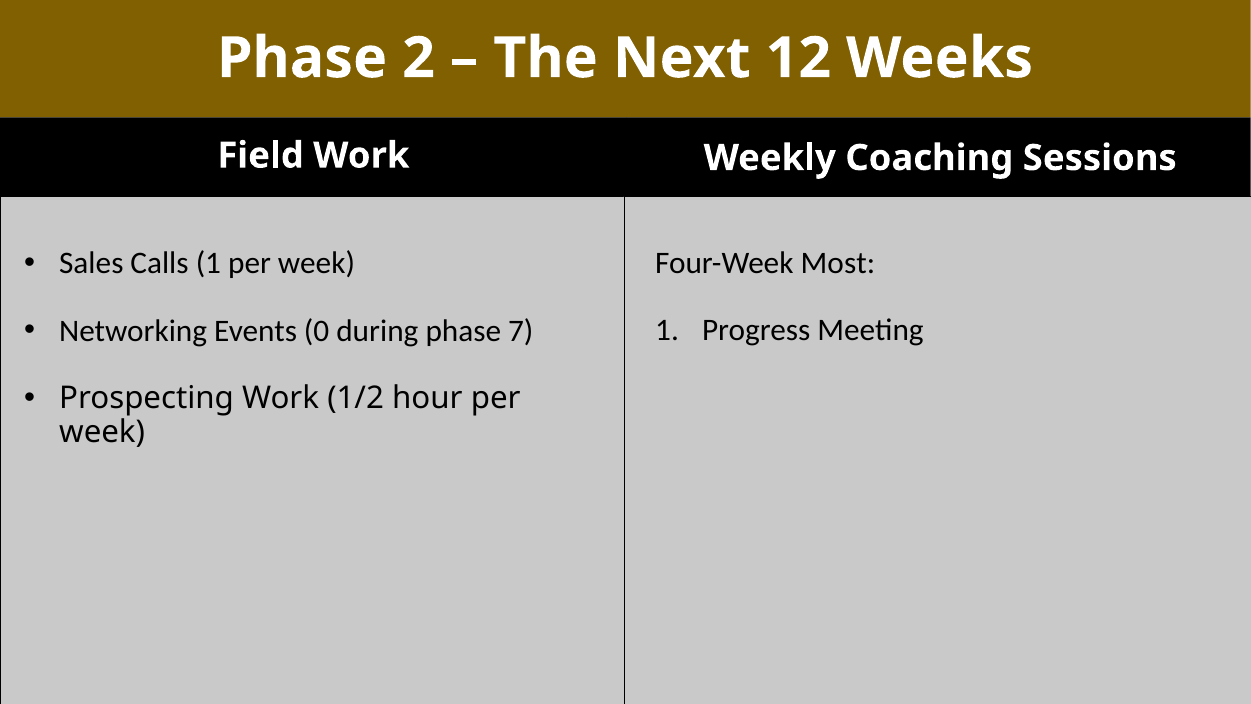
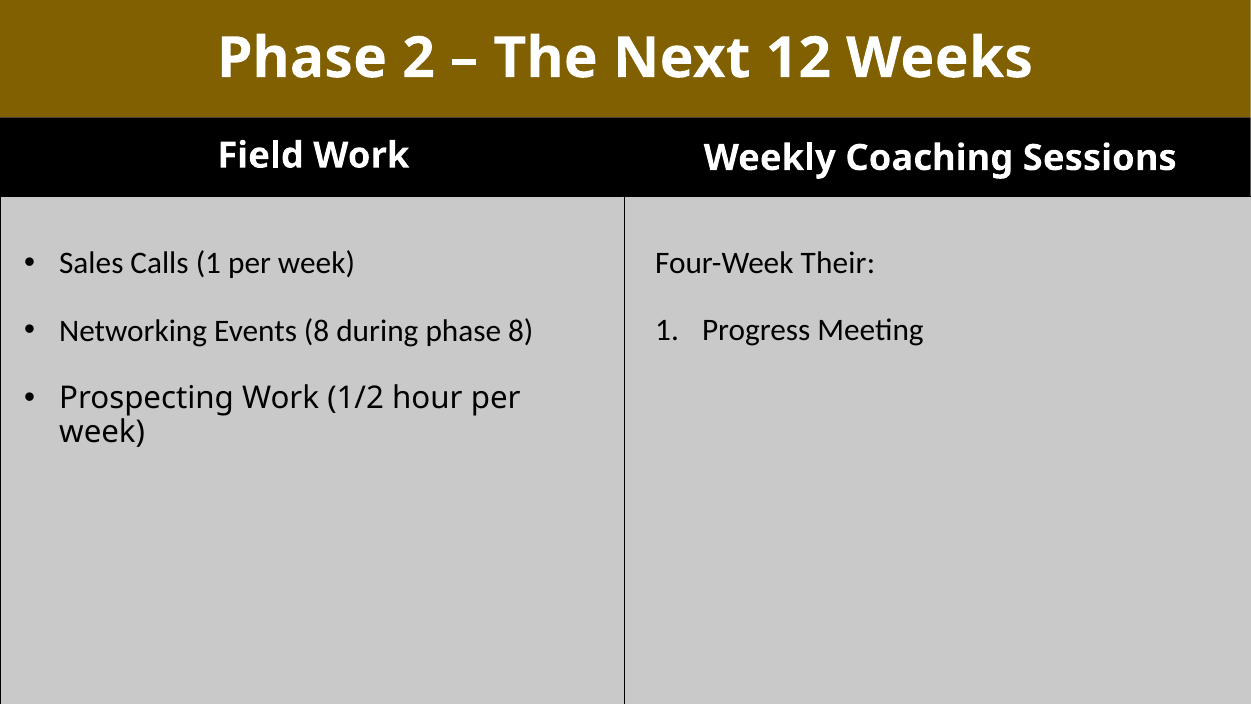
Most: Most -> Their (838, 263)
Events 0: 0 -> 8 (317, 331)
phase 7: 7 -> 8 (521, 331)
